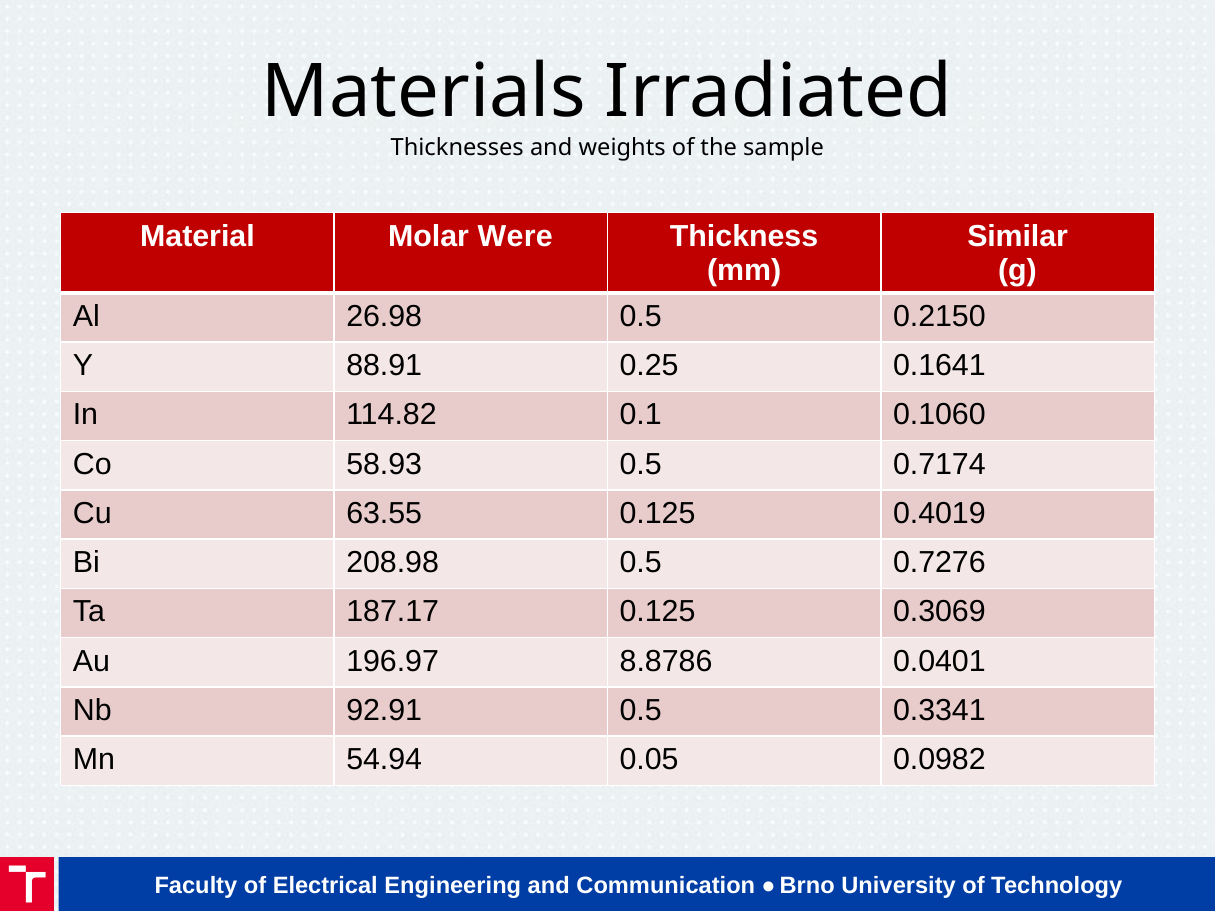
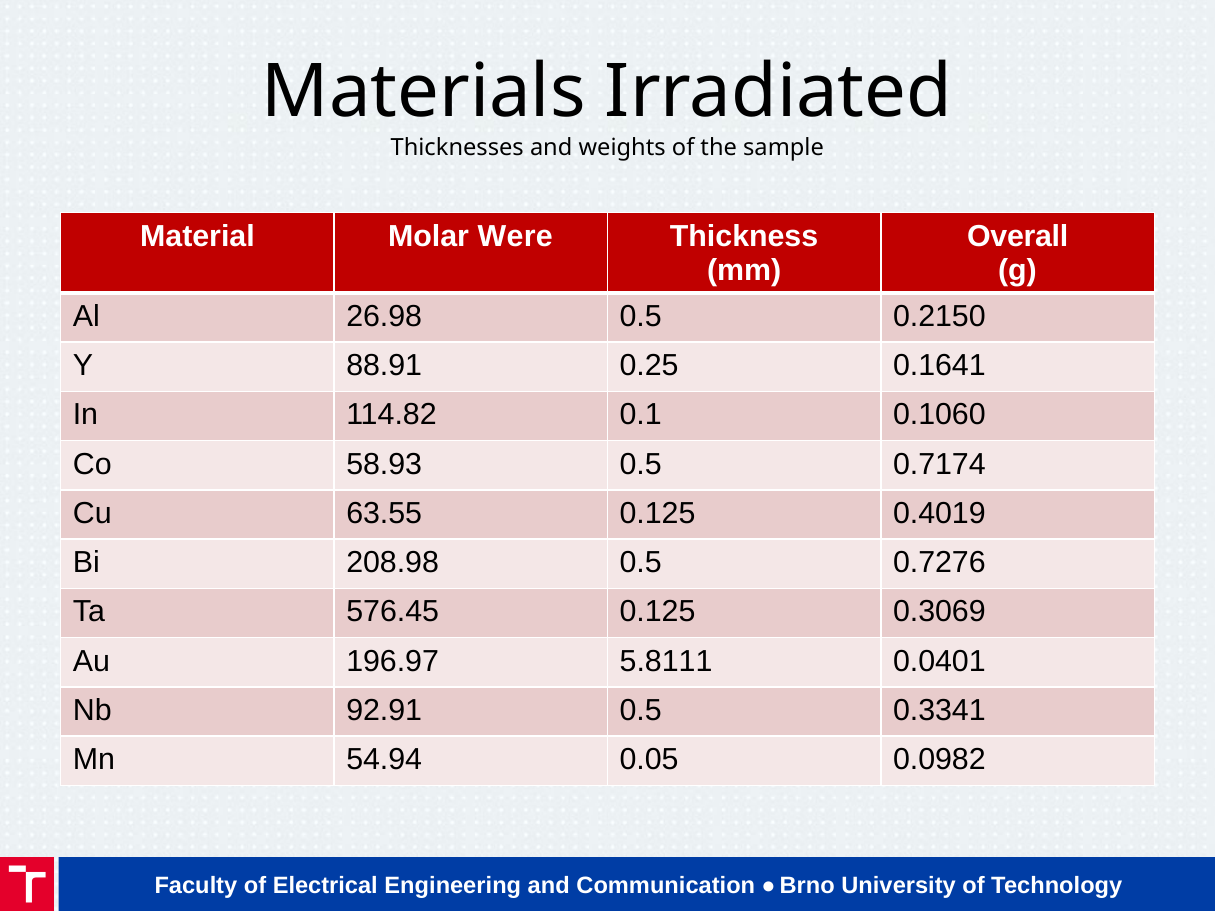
Similar: Similar -> Overall (1018, 236)
187.17: 187.17 -> 576.45 (393, 612)
8.8786: 8.8786 -> 5.8111 (666, 661)
